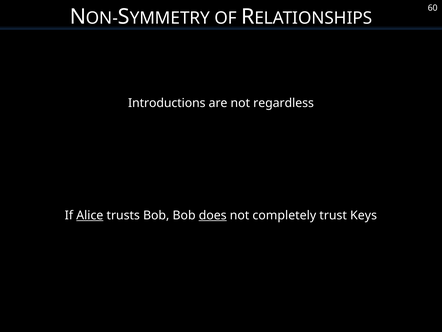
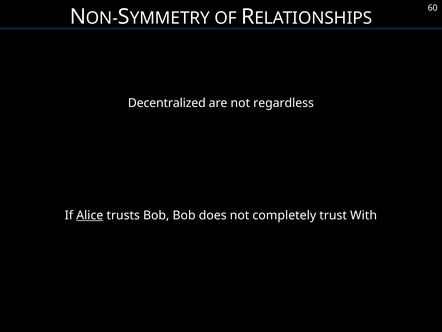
Introductions: Introductions -> Decentralized (167, 103)
does underline: present -> none (213, 215)
Keys: Keys -> With (364, 215)
